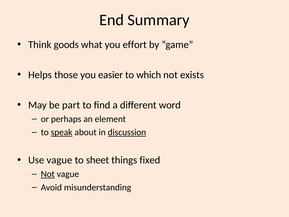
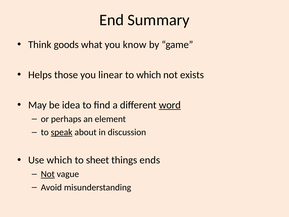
effort: effort -> know (135, 45)
easier: easier -> linear (110, 75)
part: part -> idea (71, 105)
word underline: none -> present (170, 105)
discussion underline: present -> none (127, 132)
Use vague: vague -> which (59, 160)
fixed: fixed -> ends (150, 160)
